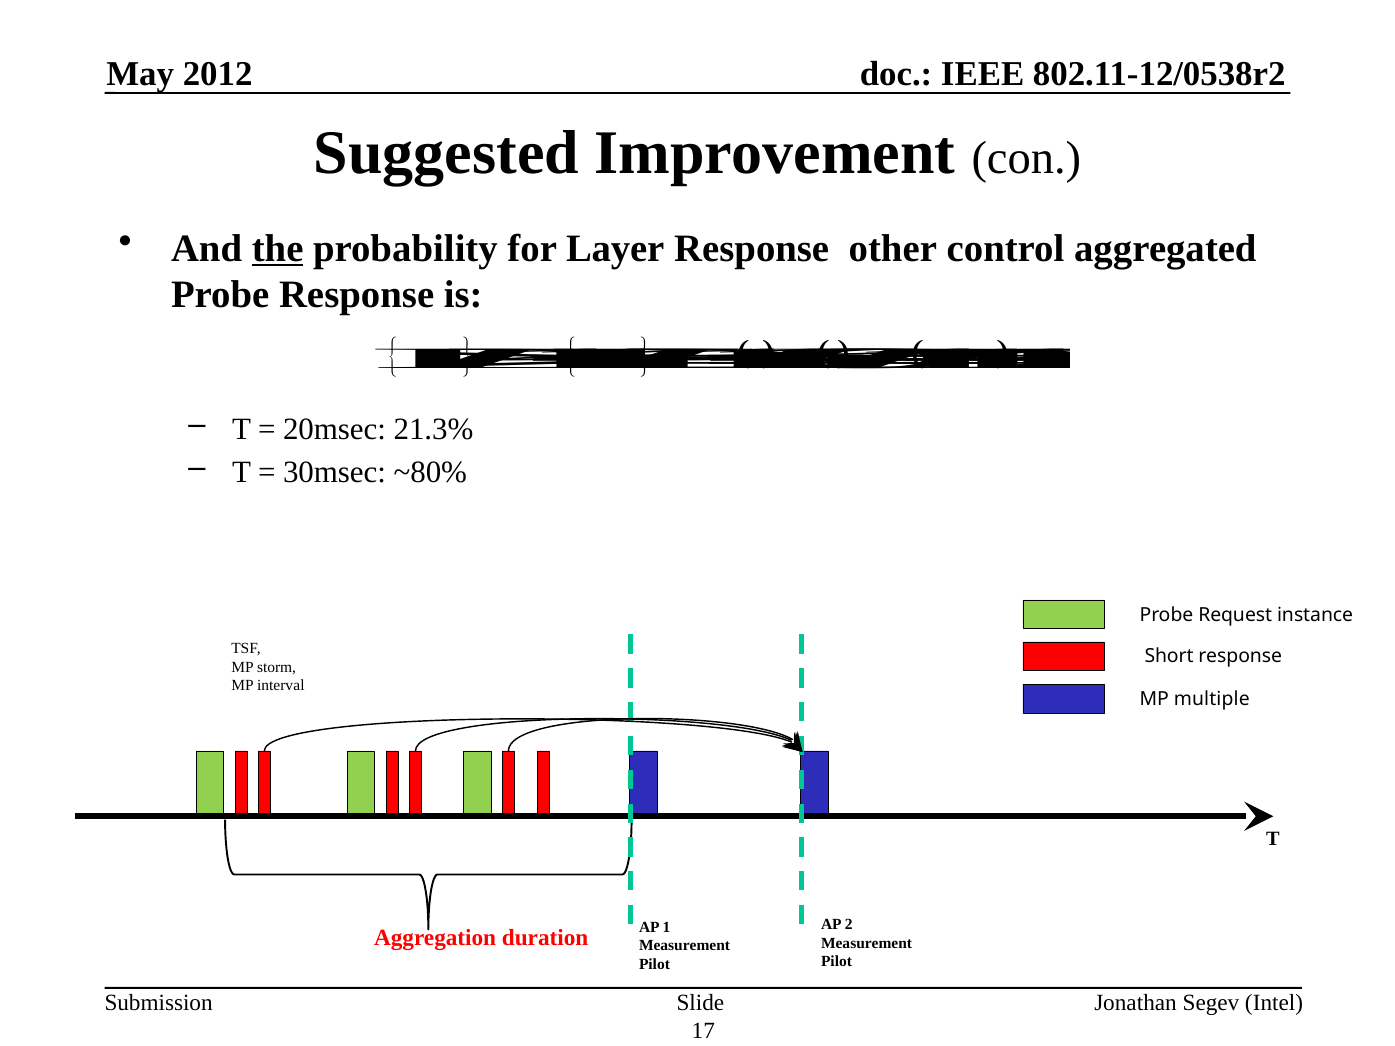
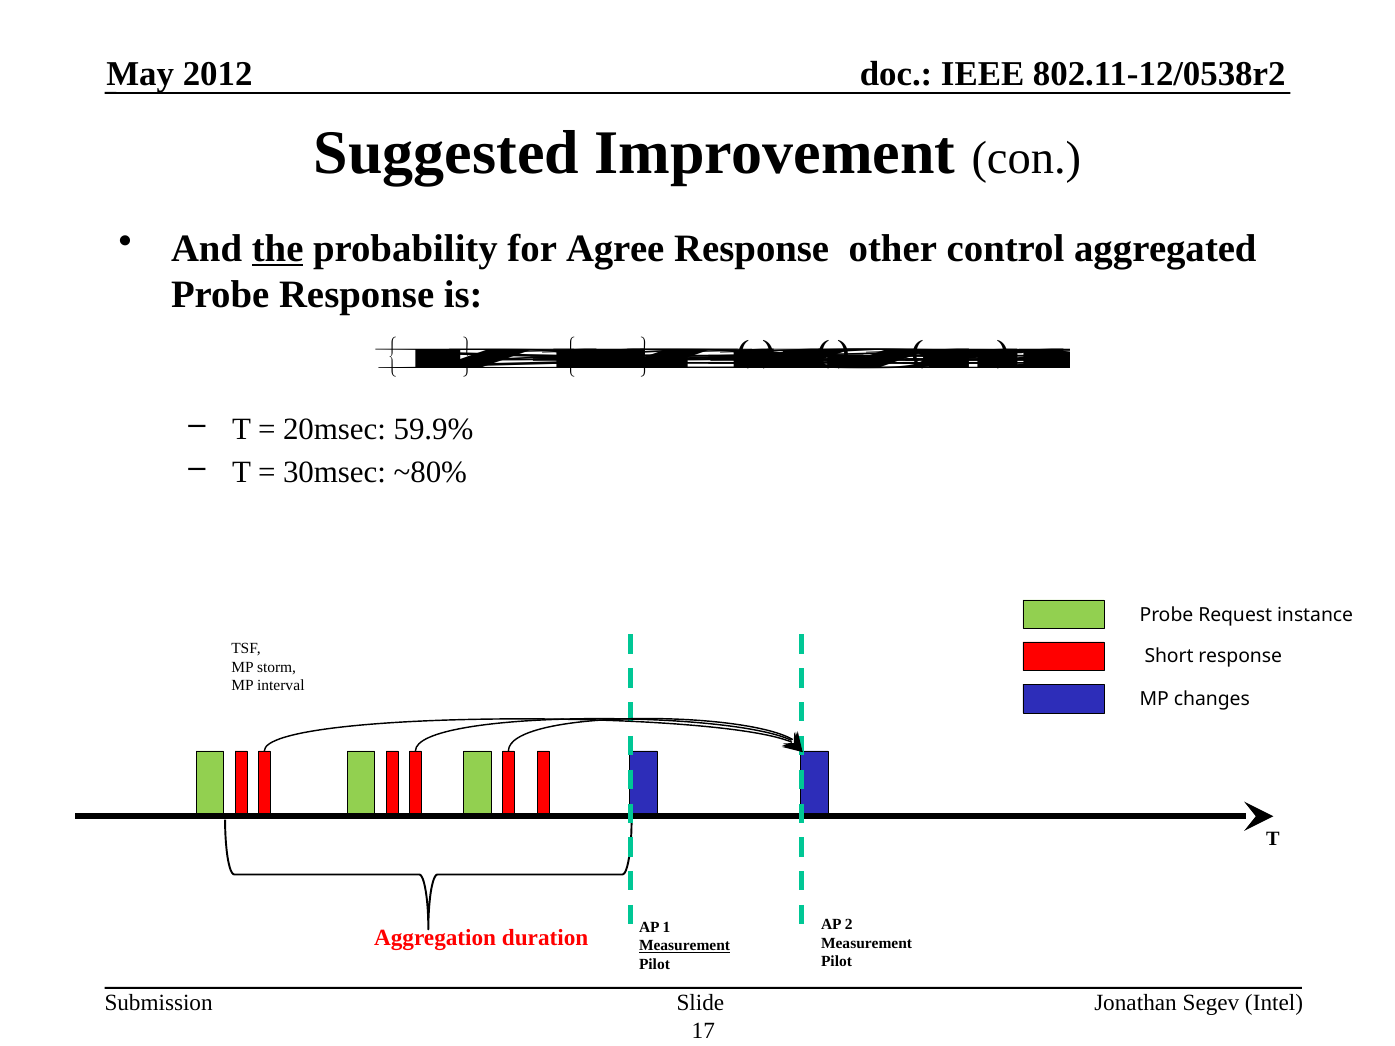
Layer: Layer -> Agree (615, 249)
21.3%: 21.3% -> 59.9% (433, 429)
multiple: multiple -> changes (1212, 700)
Measurement underline: none -> present (685, 946)
